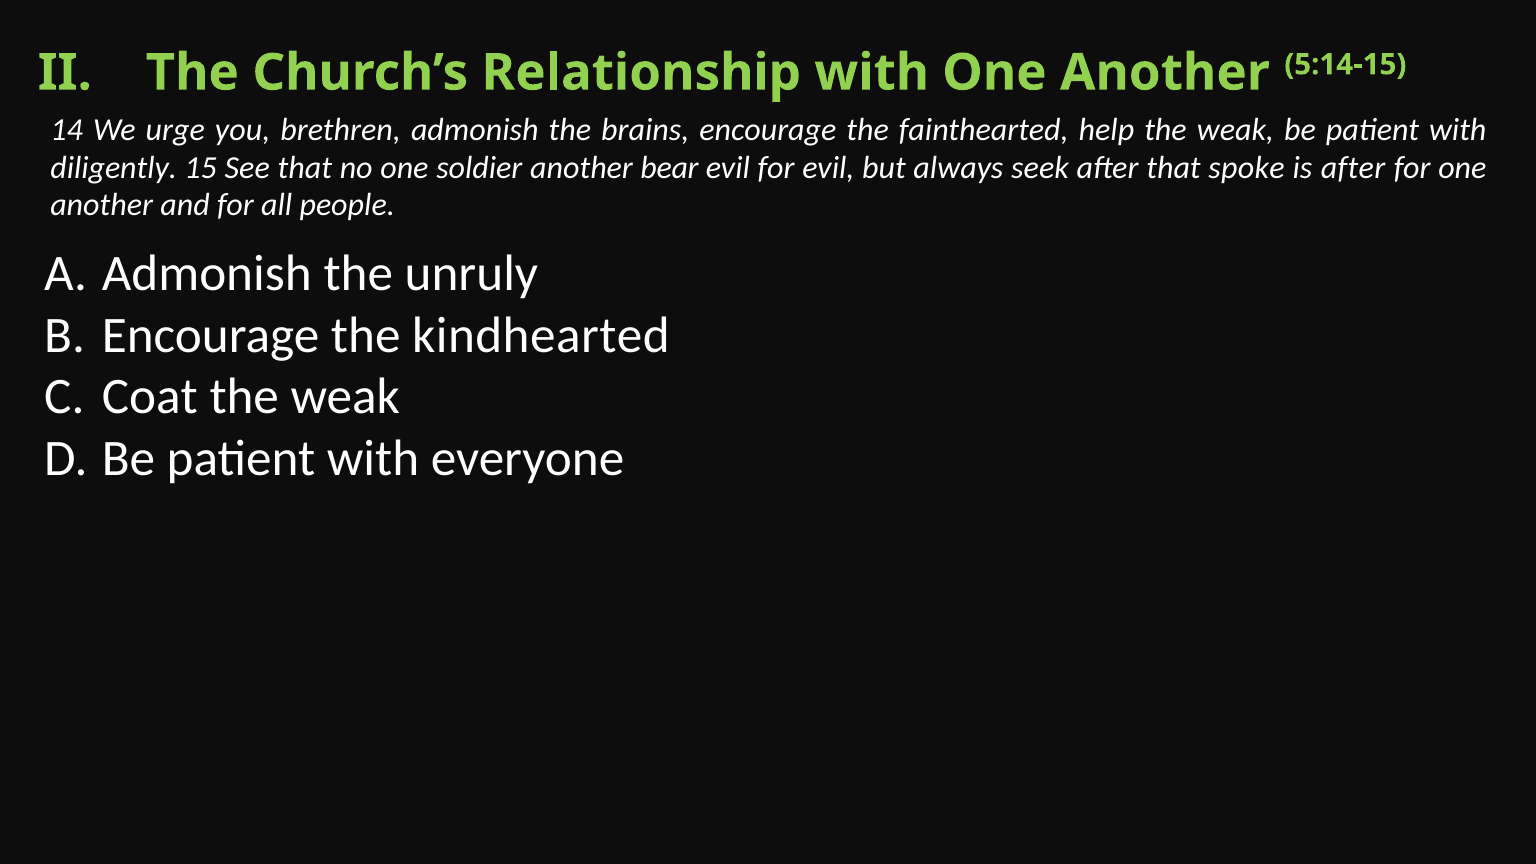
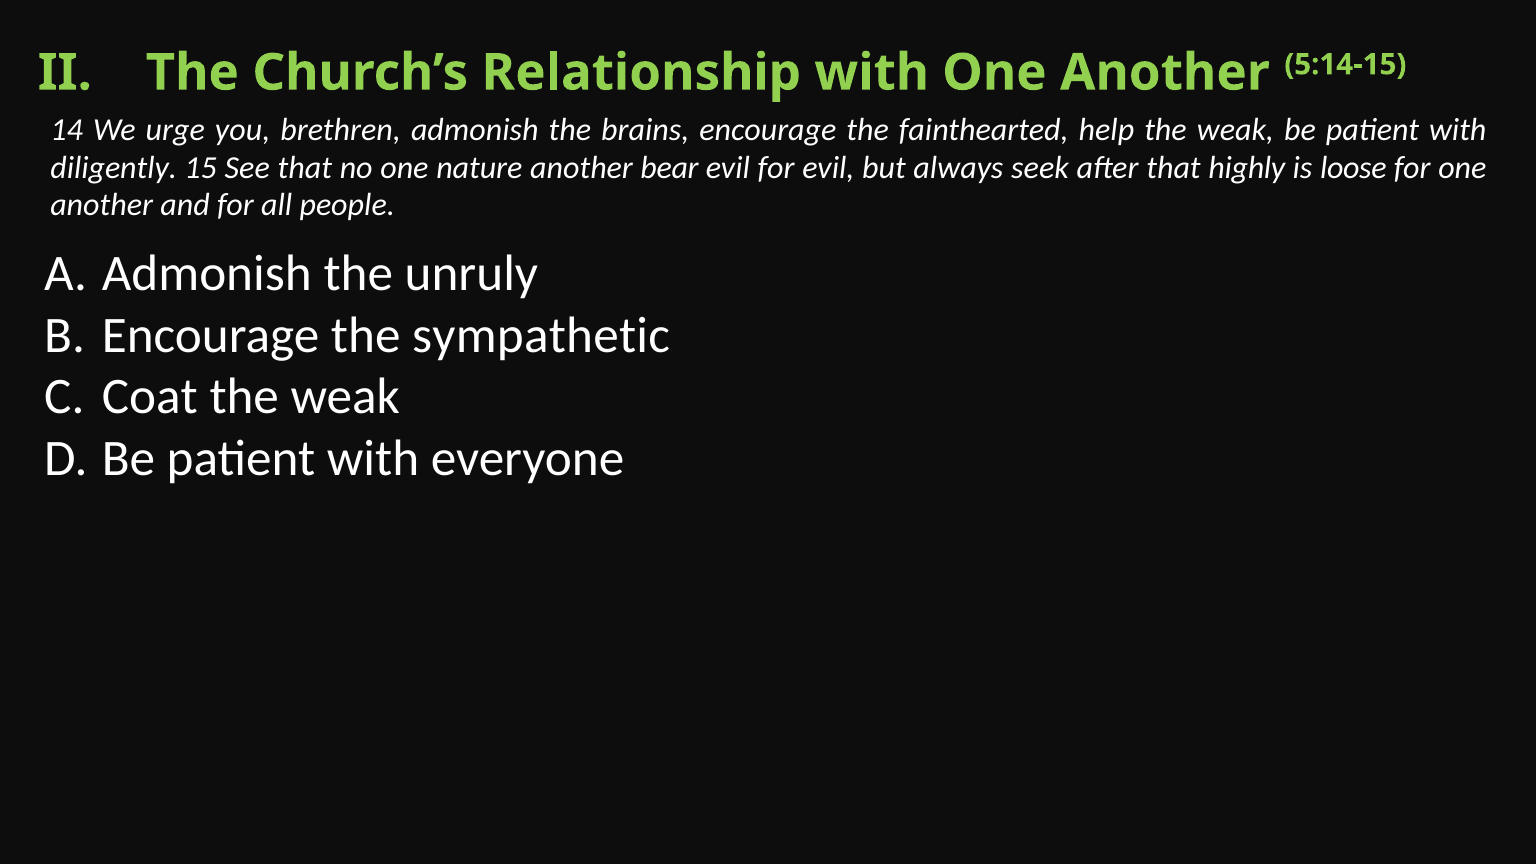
soldier: soldier -> nature (479, 168)
spoke: spoke -> highly (1247, 168)
is after: after -> loose (1353, 168)
kindhearted: kindhearted -> sympathetic (541, 335)
